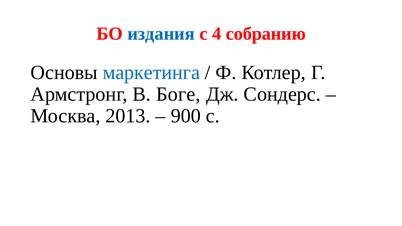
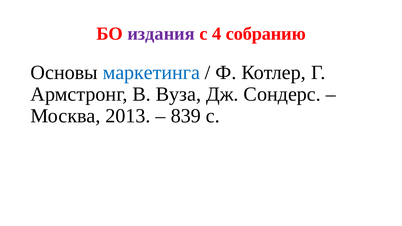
издания colour: blue -> purple (161, 34)
Боге: Боге -> Вуза (178, 94)
900: 900 -> 839 (186, 116)
